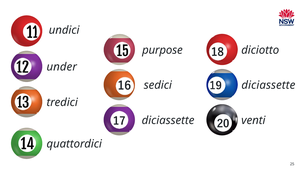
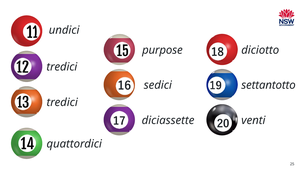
under: under -> tredici (62, 67)
diciassette: diciassette -> settantotto (268, 85)
